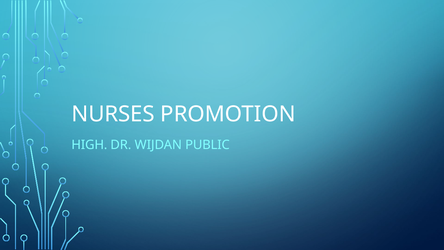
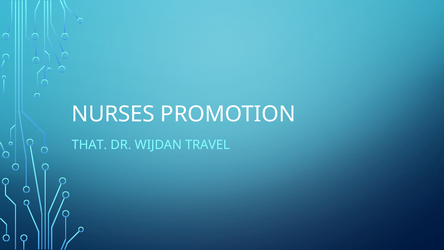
HIGH: HIGH -> THAT (89, 145)
PUBLIC: PUBLIC -> TRAVEL (207, 145)
